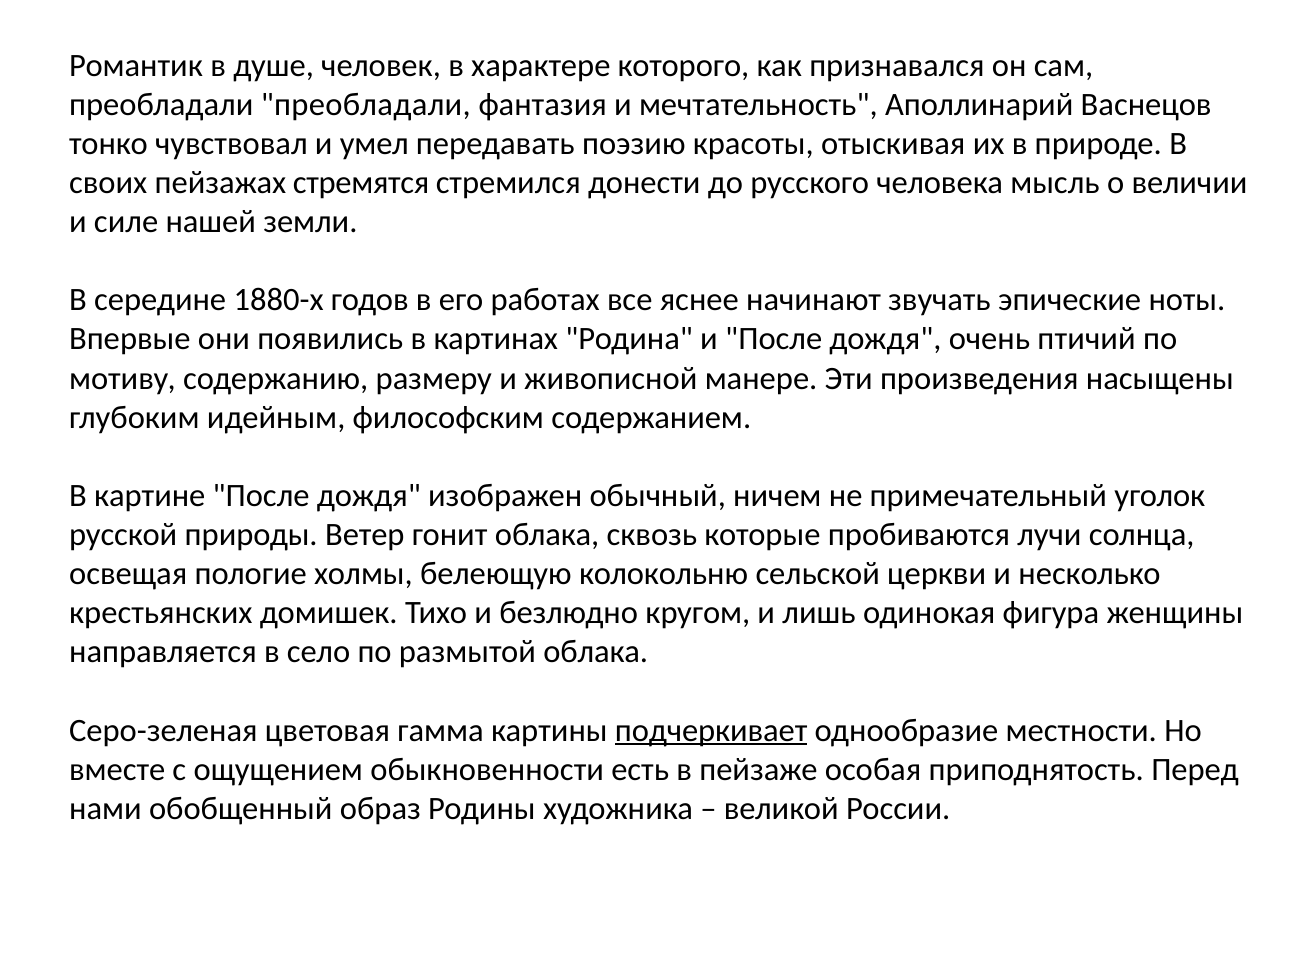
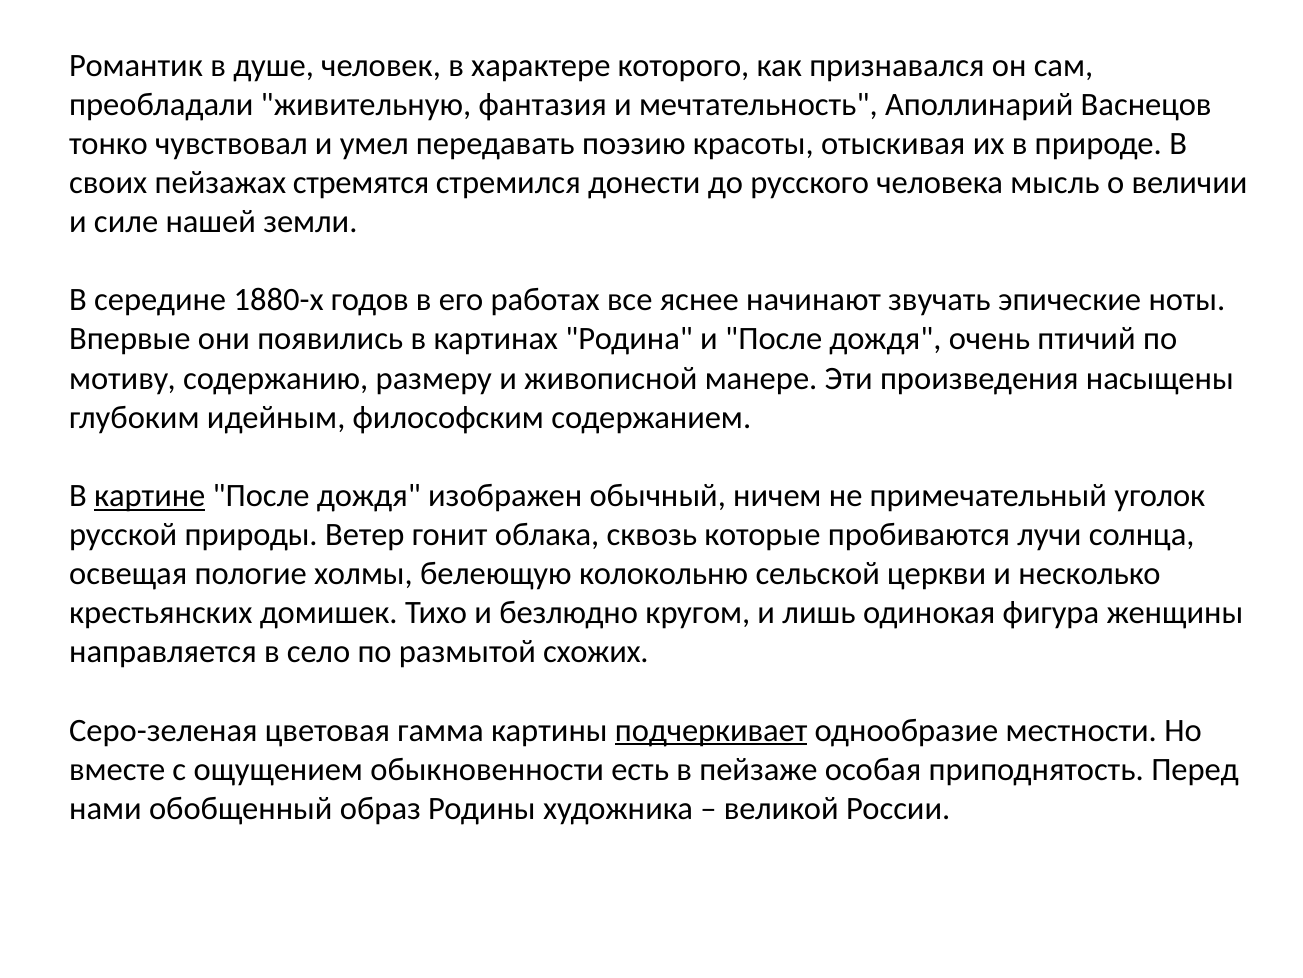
преобладали преобладали: преобладали -> живительную (366, 104)
картине underline: none -> present (150, 495)
размытой облака: облака -> схожих (596, 652)
